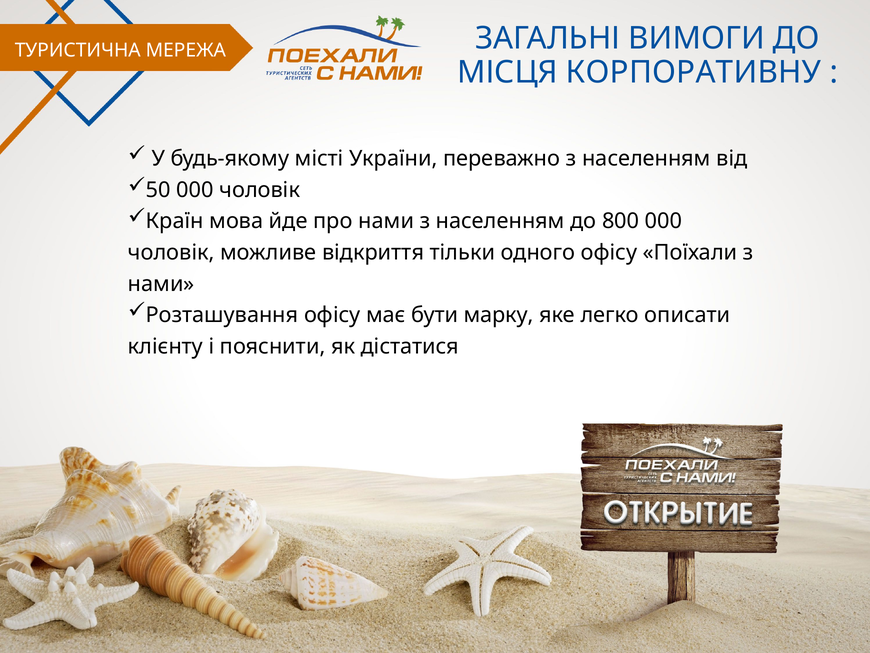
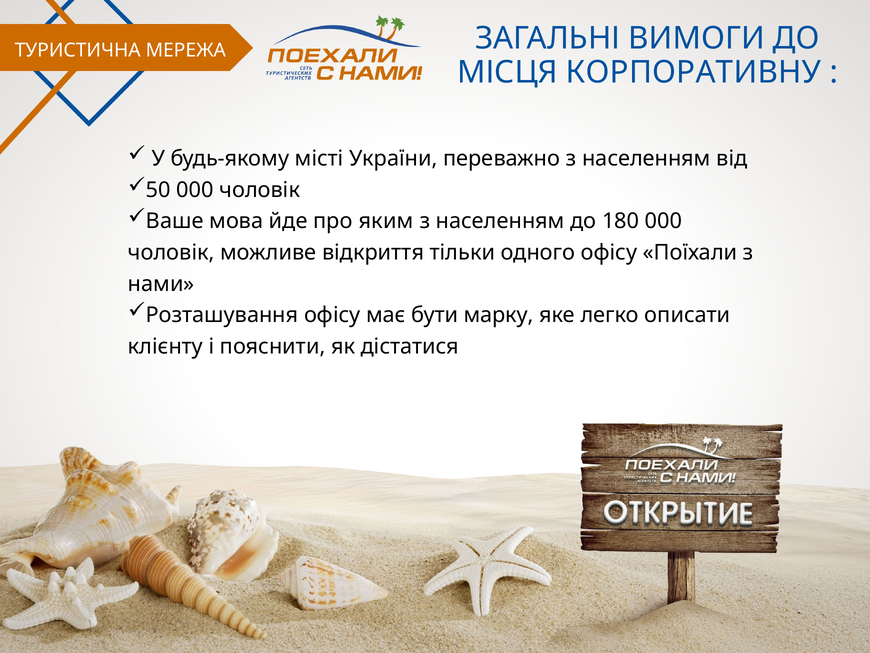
Країн: Країн -> Ваше (175, 221)
про нами: нами -> яким (386, 221)
800: 800 -> 180 (621, 221)
